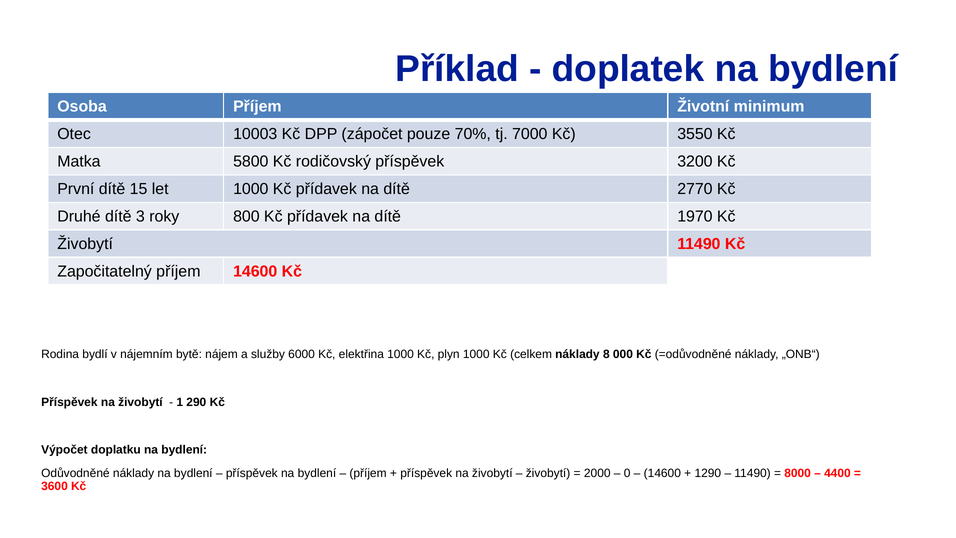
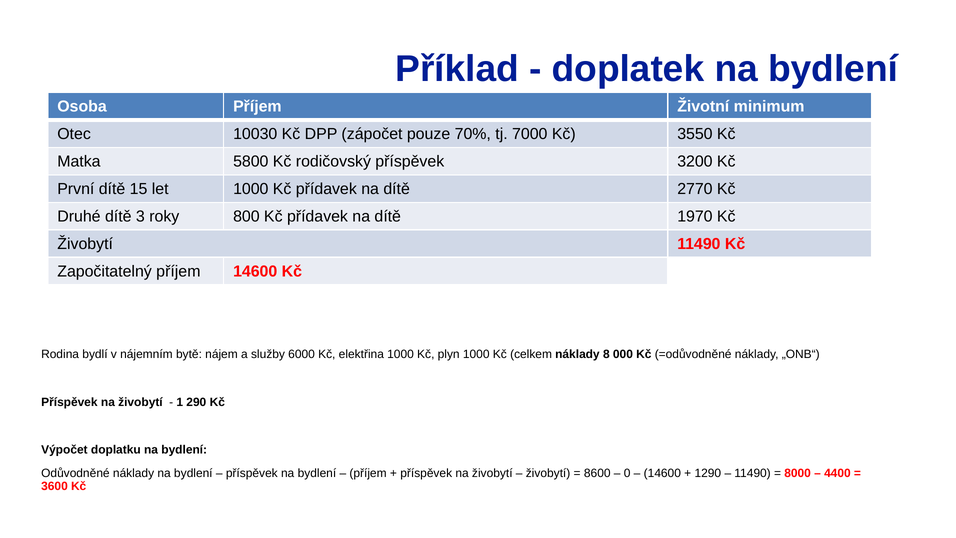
10003: 10003 -> 10030 (255, 134)
2000: 2000 -> 8600 (597, 473)
